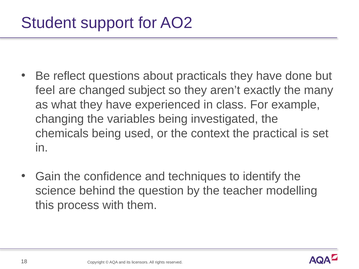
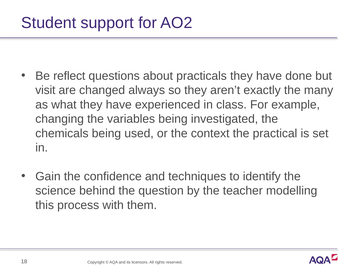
feel: feel -> visit (45, 90)
subject: subject -> always (147, 90)
